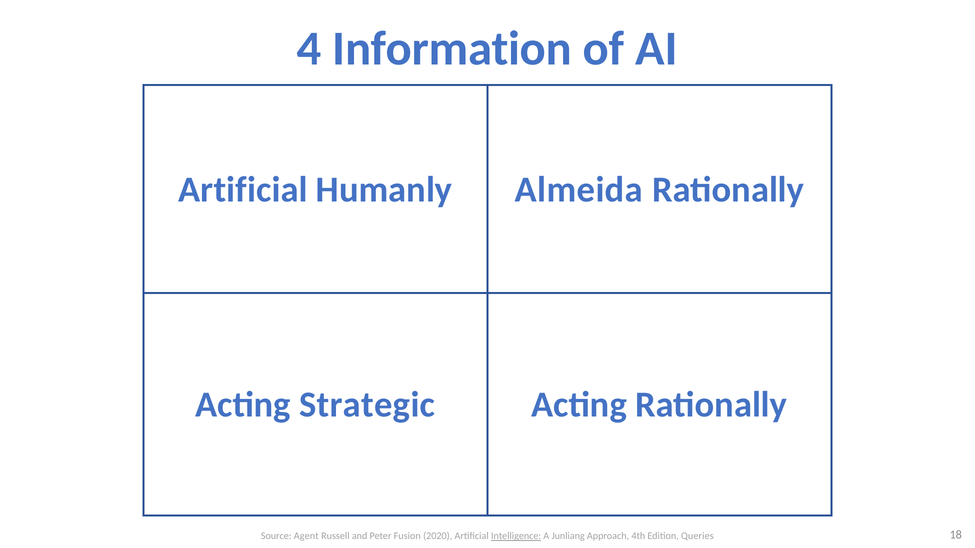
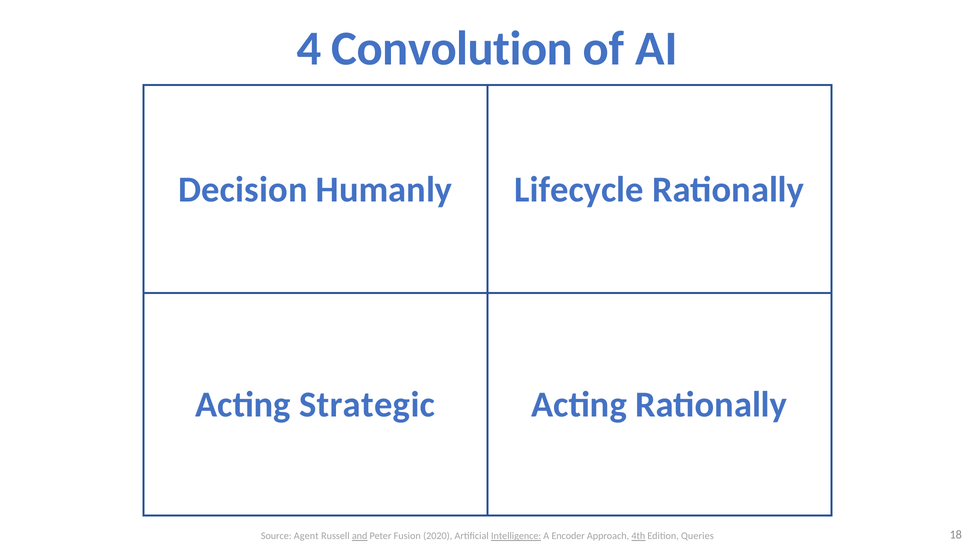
Information: Information -> Convolution (452, 49)
Artificial: Artificial -> Decision (243, 190)
Almeida: Almeida -> Lifecycle (579, 190)
and underline: none -> present (360, 537)
Junliang: Junliang -> Encoder (568, 537)
4th underline: none -> present (638, 537)
